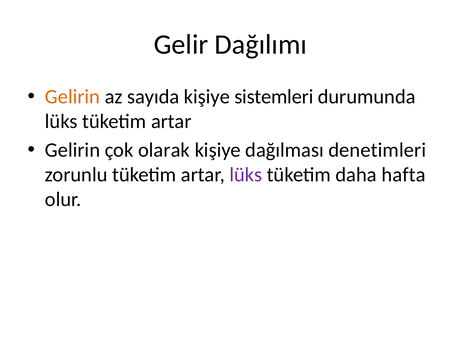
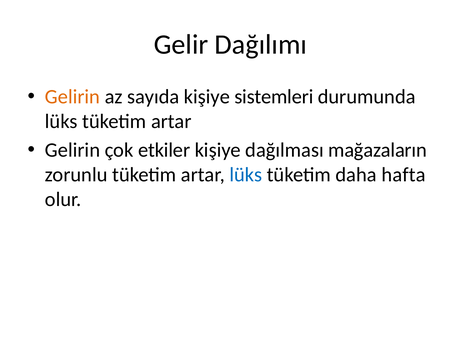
olarak: olarak -> etkiler (164, 150)
denetimleri: denetimleri -> mağazaların (378, 150)
lüks colour: purple -> blue (246, 175)
